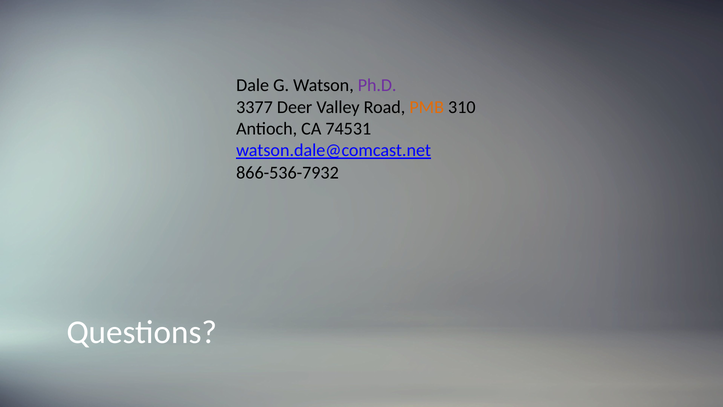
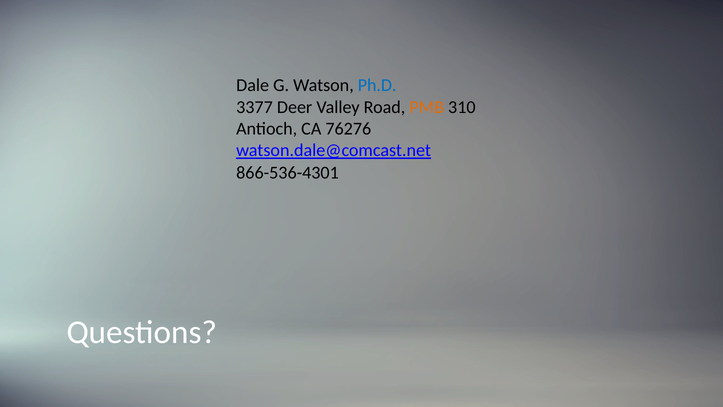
Ph.D colour: purple -> blue (377, 85)
74531: 74531 -> 76276 (348, 129)
866-536-7932: 866-536-7932 -> 866-536-4301 (288, 172)
